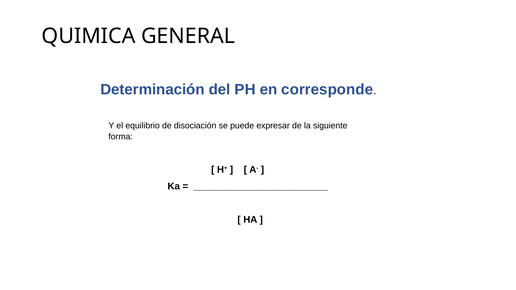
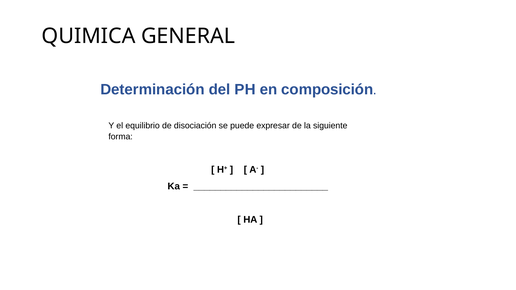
corresponde: corresponde -> composición (327, 90)
